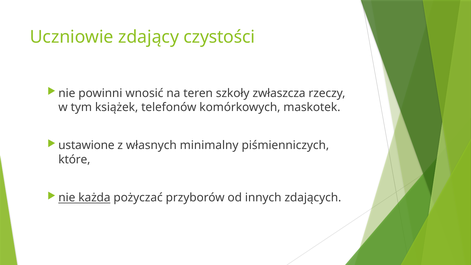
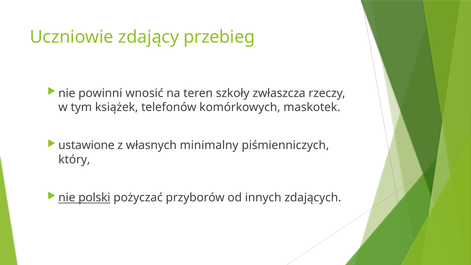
czystości: czystości -> przebieg (219, 37)
które: które -> który (74, 159)
każda: każda -> polski (94, 198)
